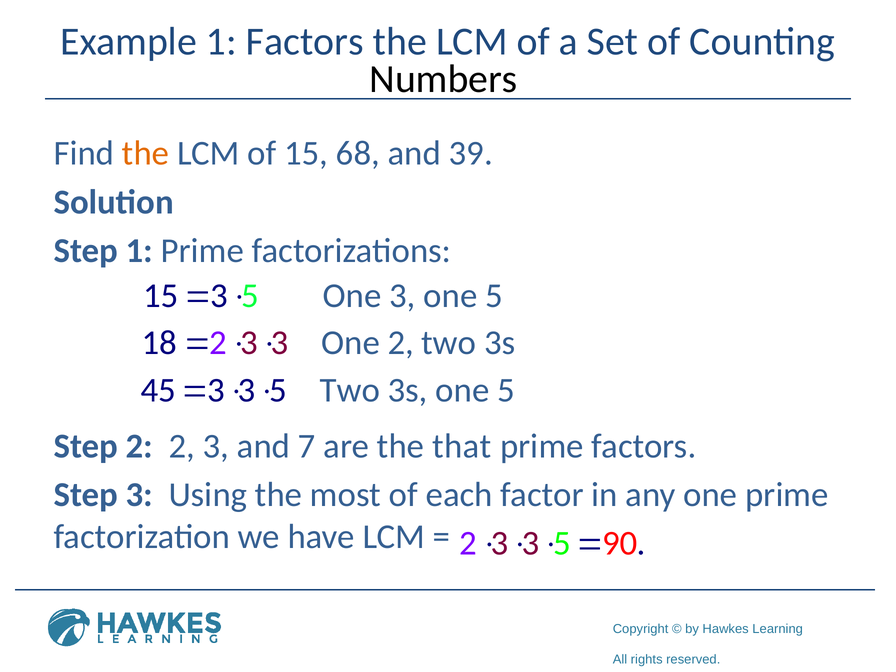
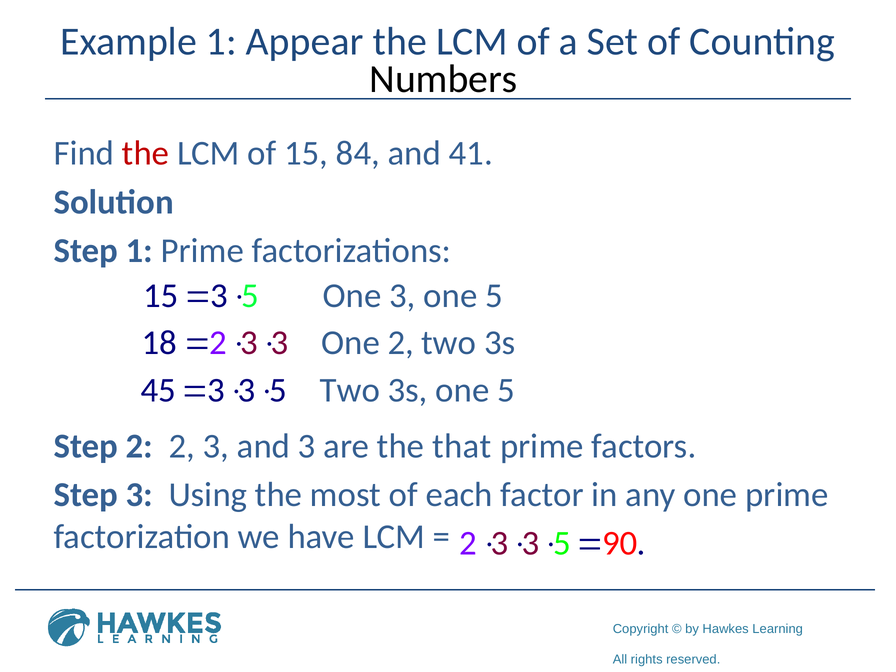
1 Factors: Factors -> Appear (305, 42)
the colour: orange -> red (146, 153)
68: 68 -> 84 (358, 153)
39: 39 -> 41 (471, 153)
and 7: 7 -> 3 (307, 446)
